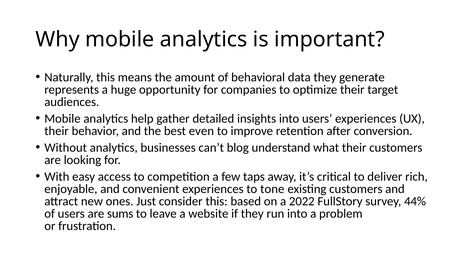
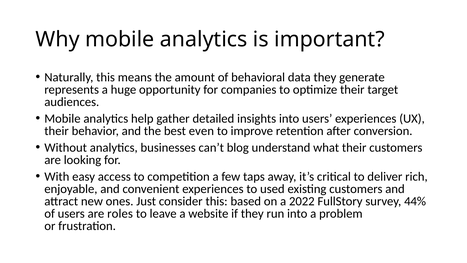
tone: tone -> used (272, 189)
sums: sums -> roles (120, 213)
